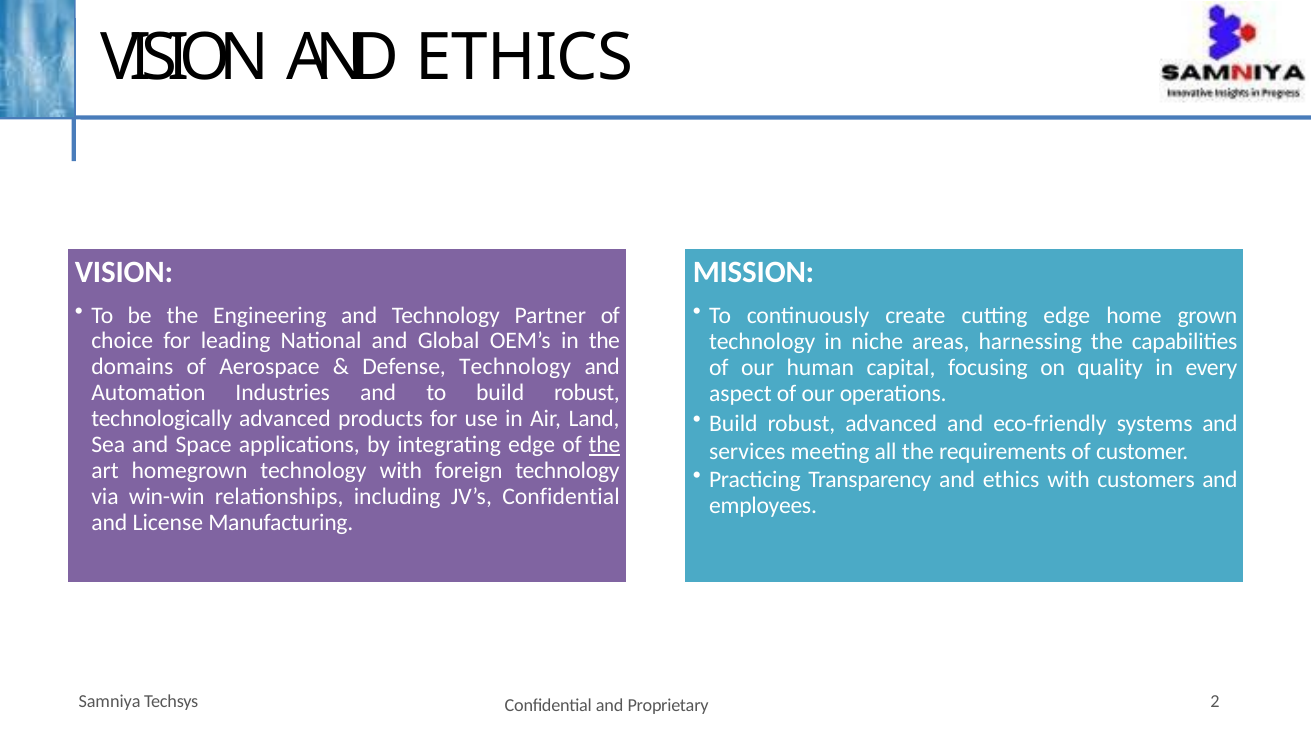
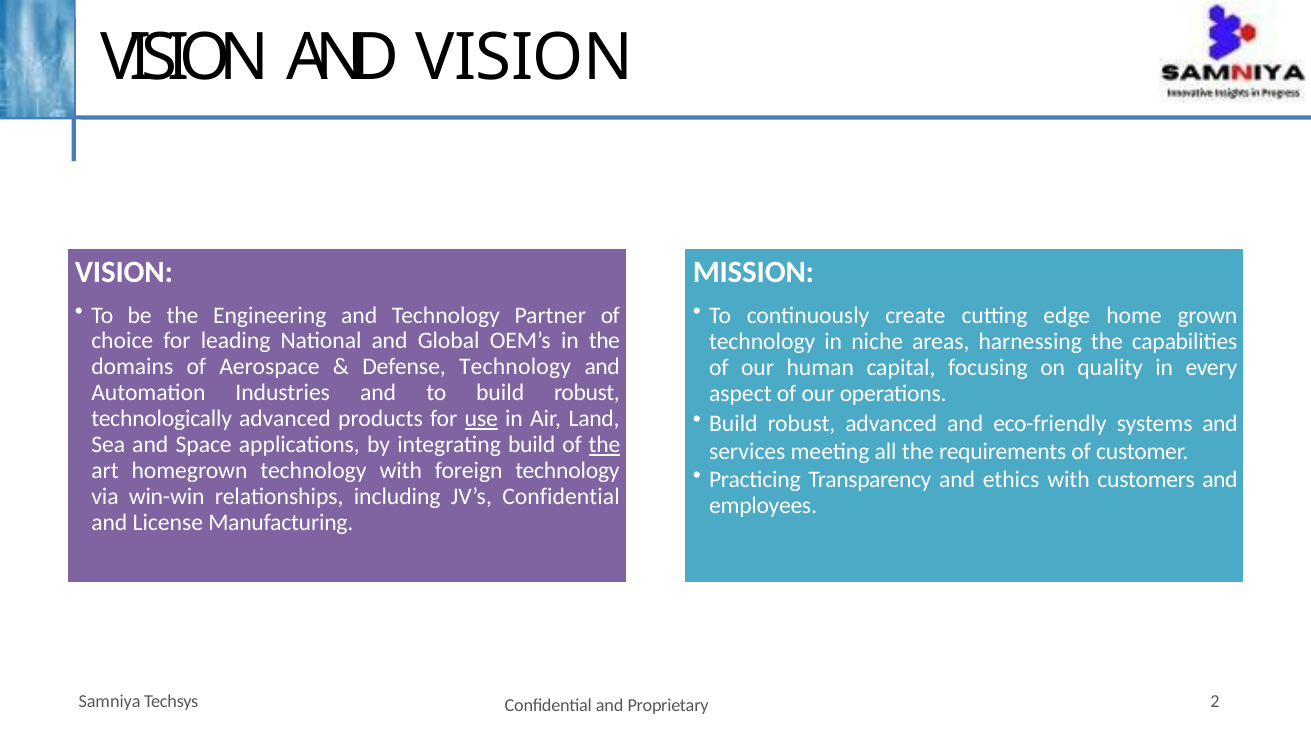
VISION AND ETHICS: ETHICS -> VISION (525, 58)
use underline: none -> present (481, 418)
integrating edge: edge -> build (532, 444)
